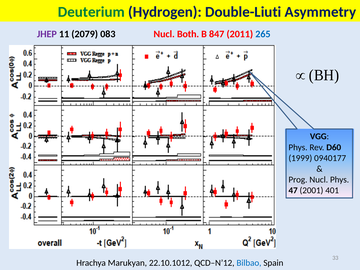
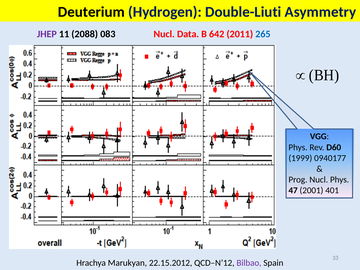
Deuterium colour: green -> black (91, 12)
2079: 2079 -> 2088 (85, 34)
Both: Both -> Data (188, 34)
847: 847 -> 642 (217, 34)
22.10.1012: 22.10.1012 -> 22.15.2012 (171, 263)
Bilbao colour: blue -> purple (249, 263)
